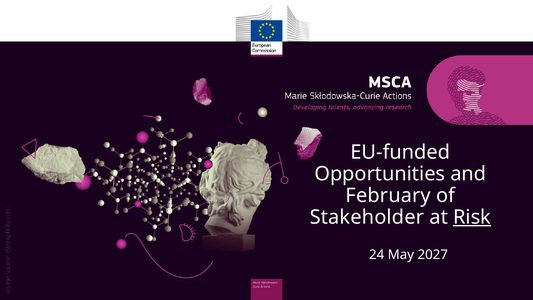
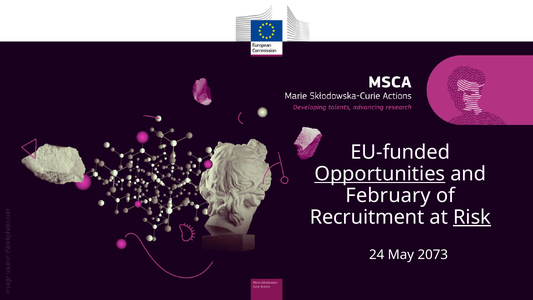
Opportunities underline: none -> present (380, 174)
Stakeholder: Stakeholder -> Recruitment (367, 217)
2027: 2027 -> 2073 (433, 255)
